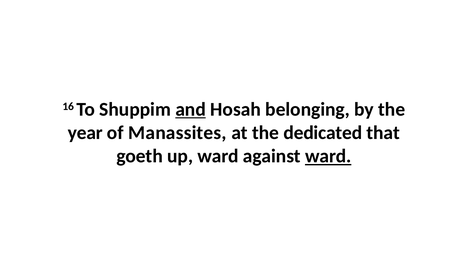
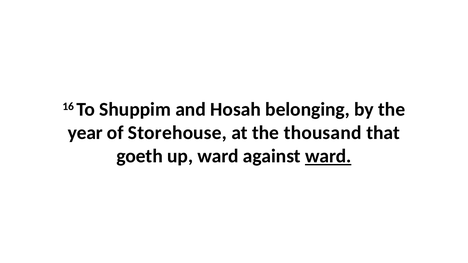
and underline: present -> none (191, 110)
Manassites: Manassites -> Storehouse (177, 133)
dedicated: dedicated -> thousand (323, 133)
